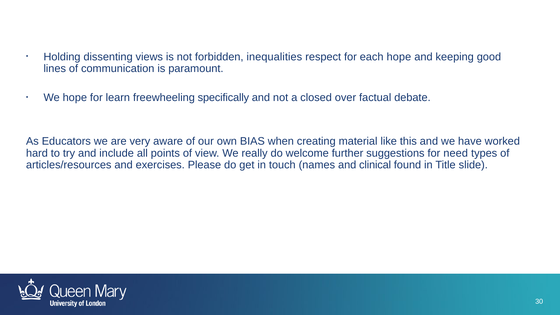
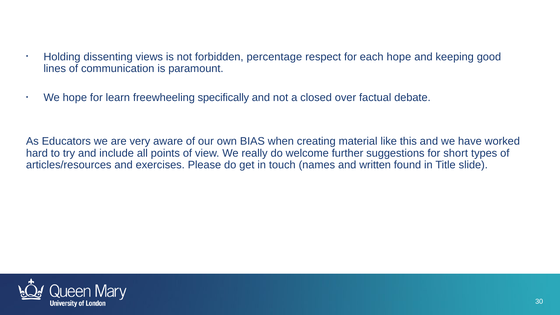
inequalities: inequalities -> percentage (274, 57)
need: need -> short (456, 153)
clinical: clinical -> written (375, 165)
